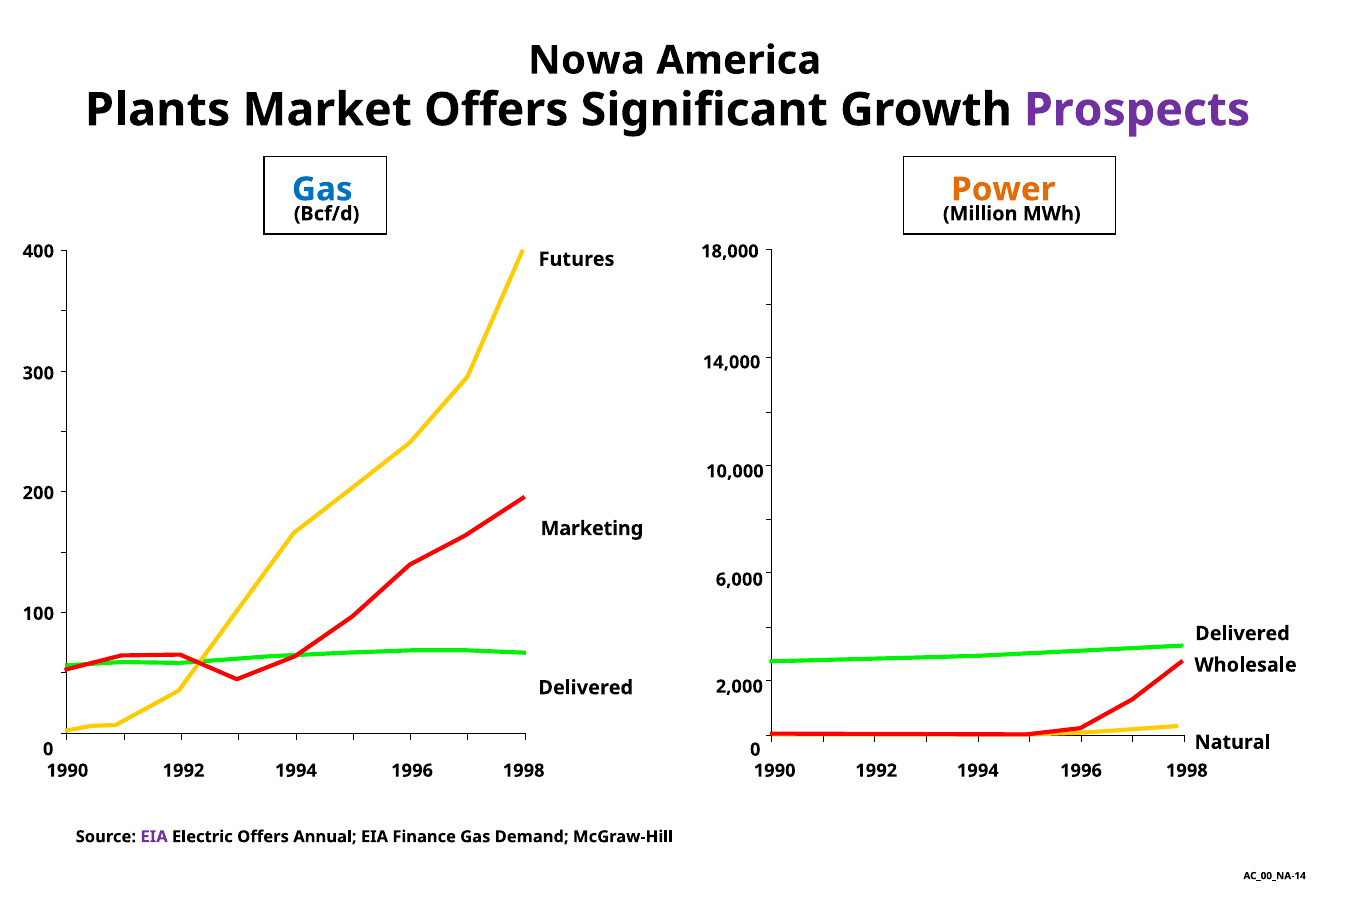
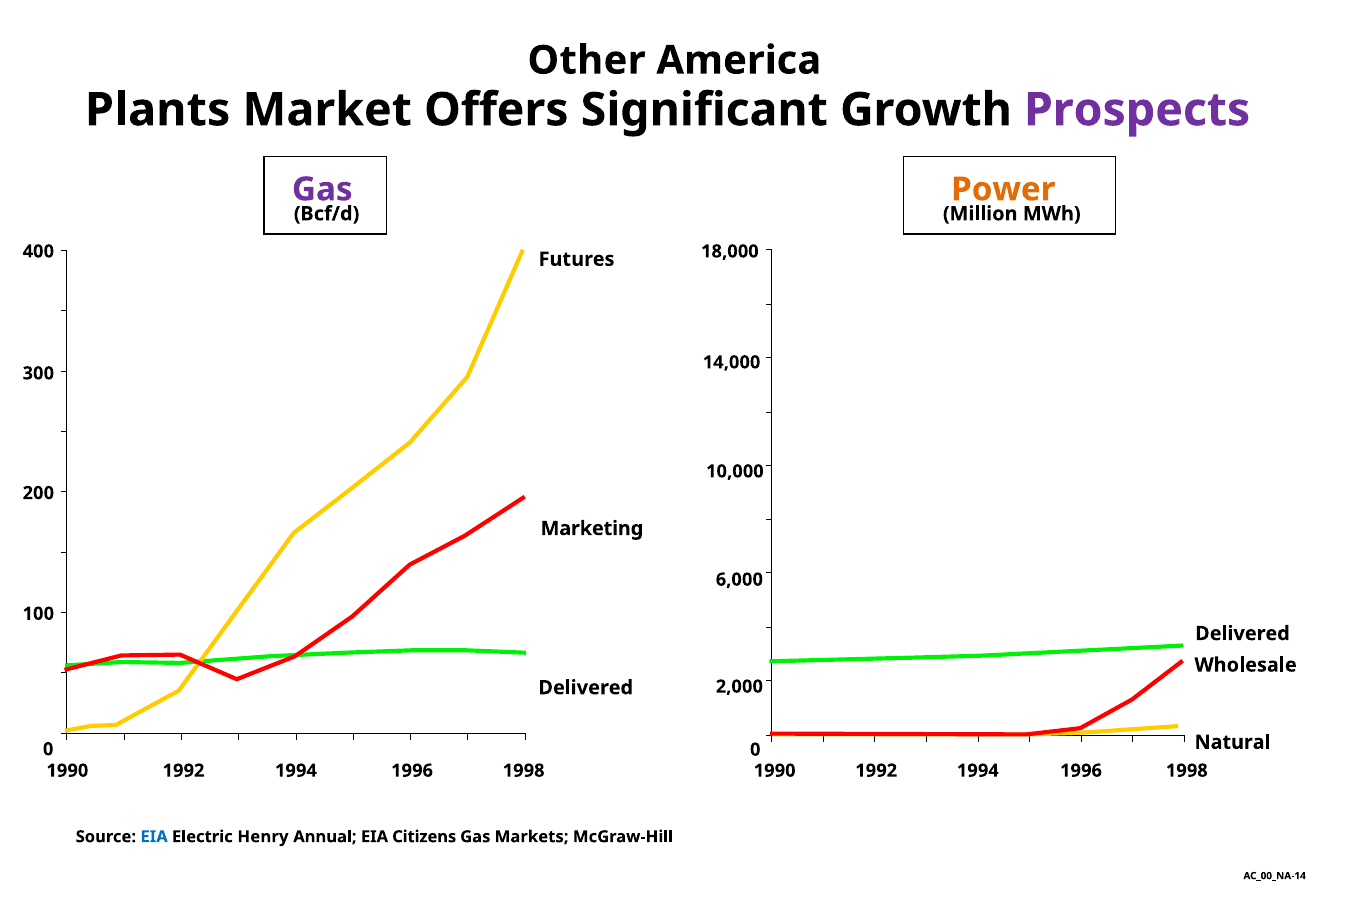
Nowa: Nowa -> Other (587, 60)
Gas colour: blue -> purple (322, 189)
EIA colour: purple -> blue (154, 837)
Electric Offers: Offers -> Henry (263, 837)
Finance: Finance -> Citizens (424, 837)
Demand: Demand -> Markets (532, 837)
